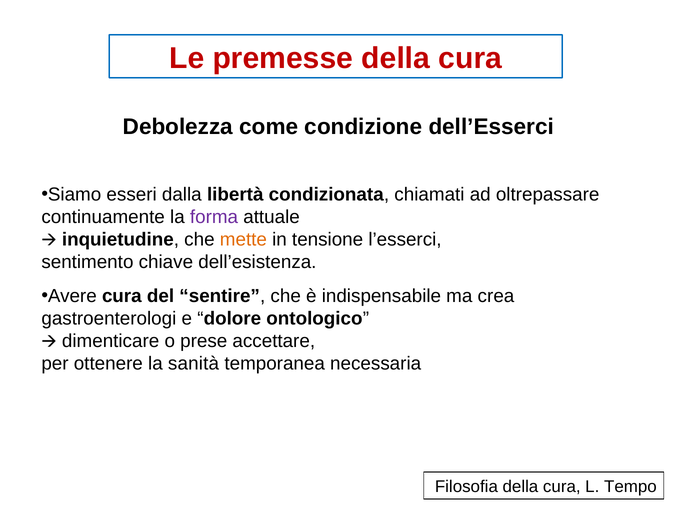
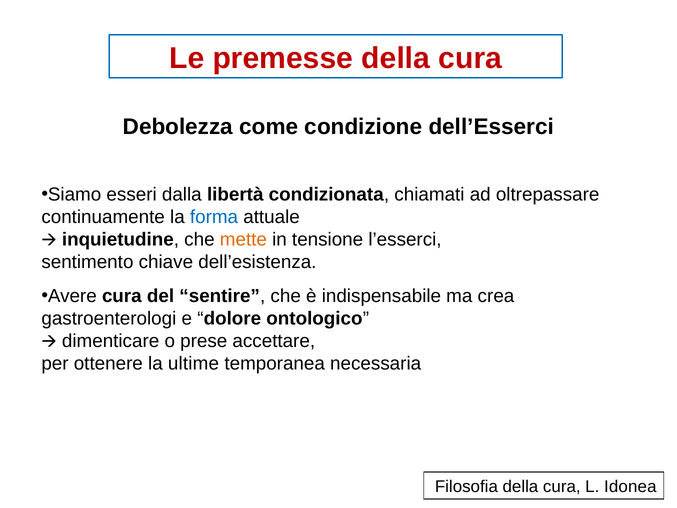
forma colour: purple -> blue (214, 217)
sanità: sanità -> ultime (193, 364)
Tempo: Tempo -> Idonea (630, 486)
